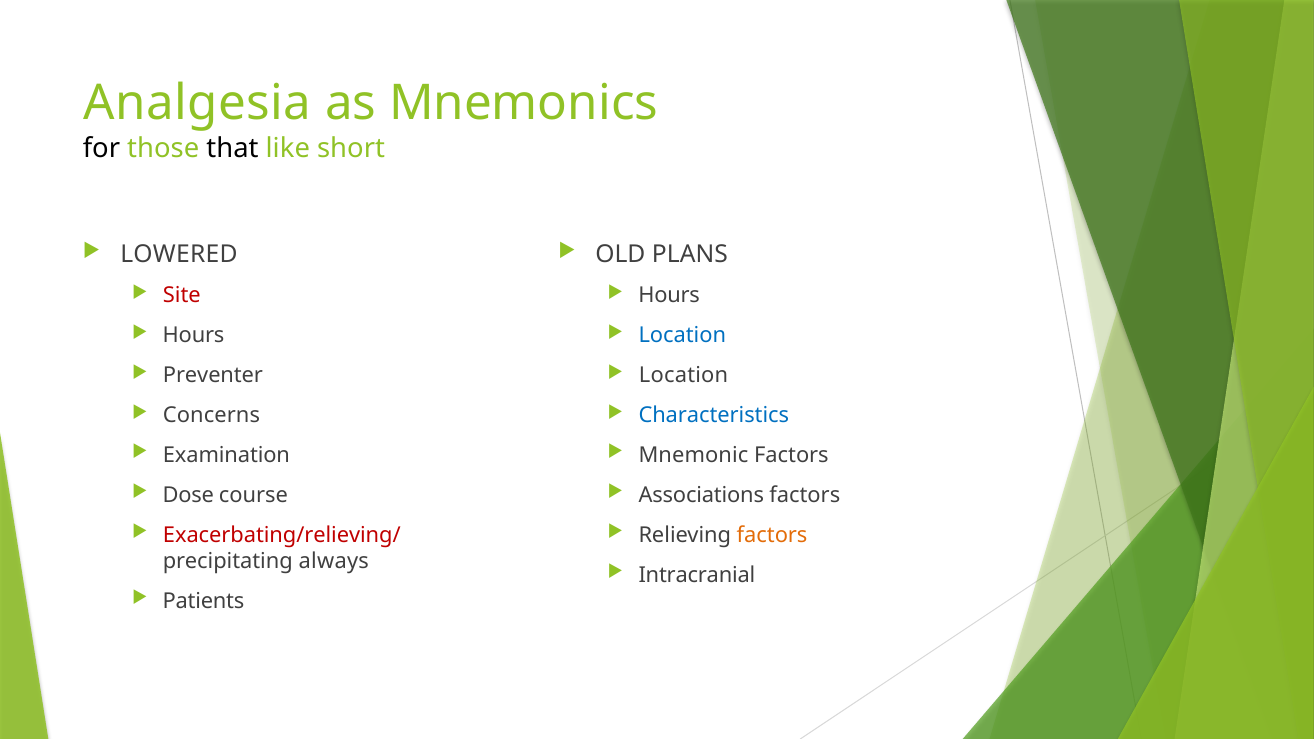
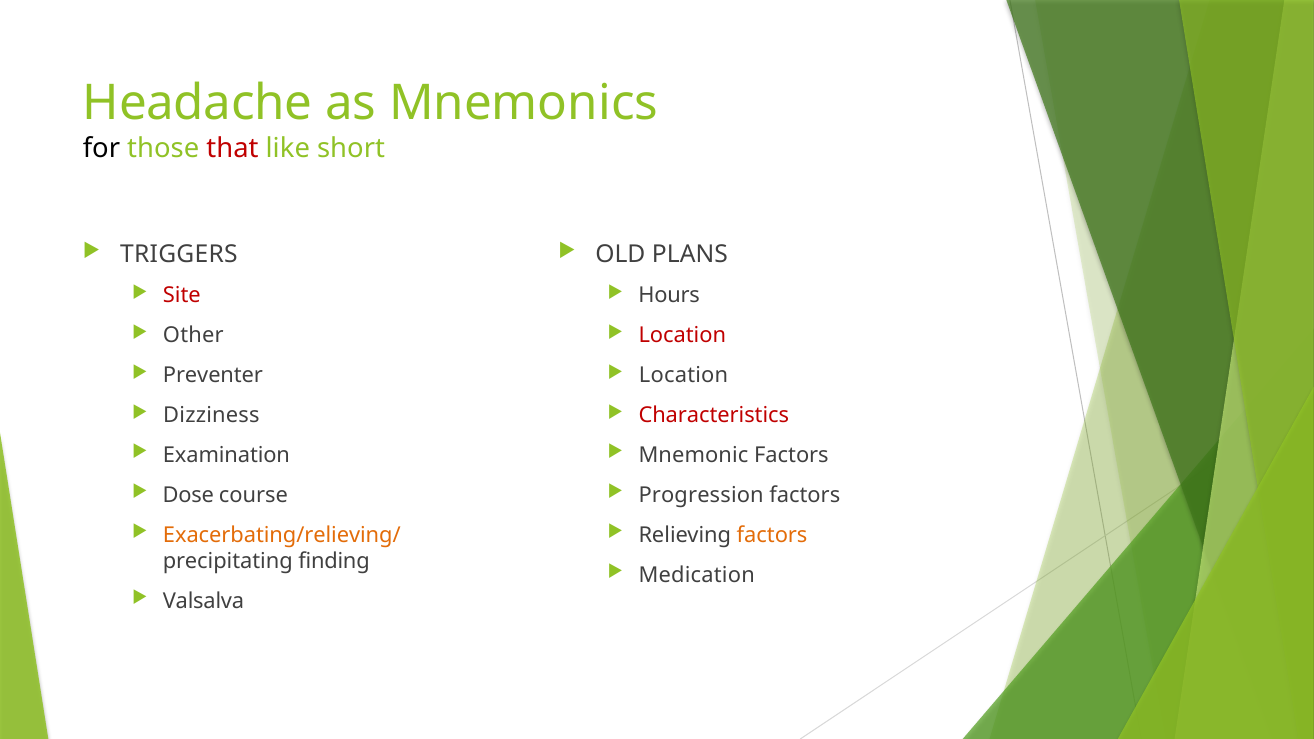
Analgesia: Analgesia -> Headache (198, 104)
that colour: black -> red (233, 148)
LOWERED: LOWERED -> TRIGGERS (179, 254)
Hours: Hours -> Other (193, 336)
Location colour: blue -> red (682, 336)
Concerns: Concerns -> Dizziness (211, 415)
Characteristics colour: blue -> red (714, 415)
Associations: Associations -> Progression (701, 495)
Exacerbating/relieving/ colour: red -> orange (282, 535)
always: always -> finding (334, 561)
Intracranial: Intracranial -> Medication (697, 575)
Patients: Patients -> Valsalva (203, 601)
